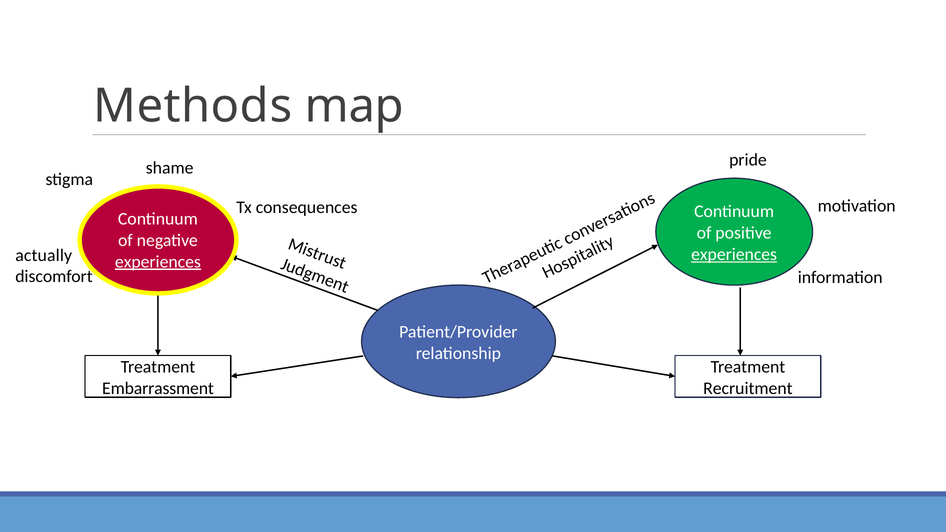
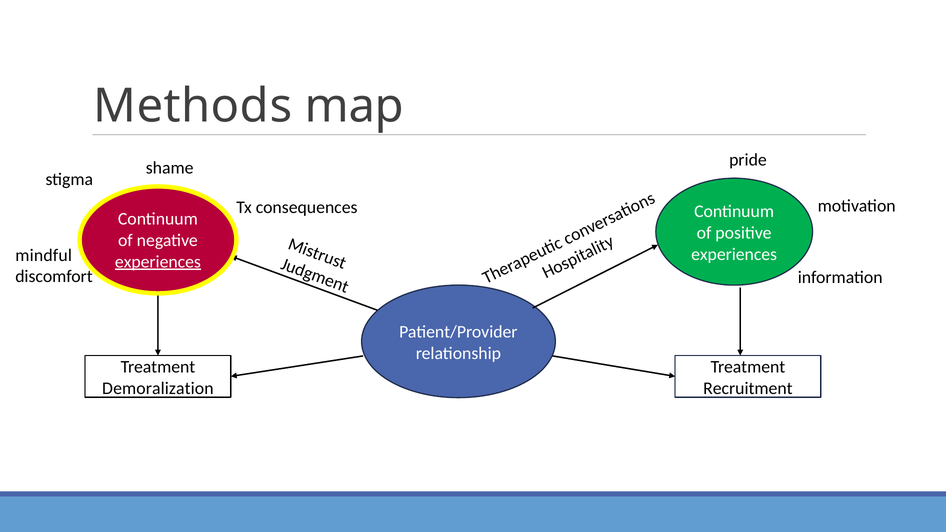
experiences underline: present -> none (734, 254)
actually: actually -> mindful (44, 255)
Embarrassment: Embarrassment -> Demoralization (158, 388)
